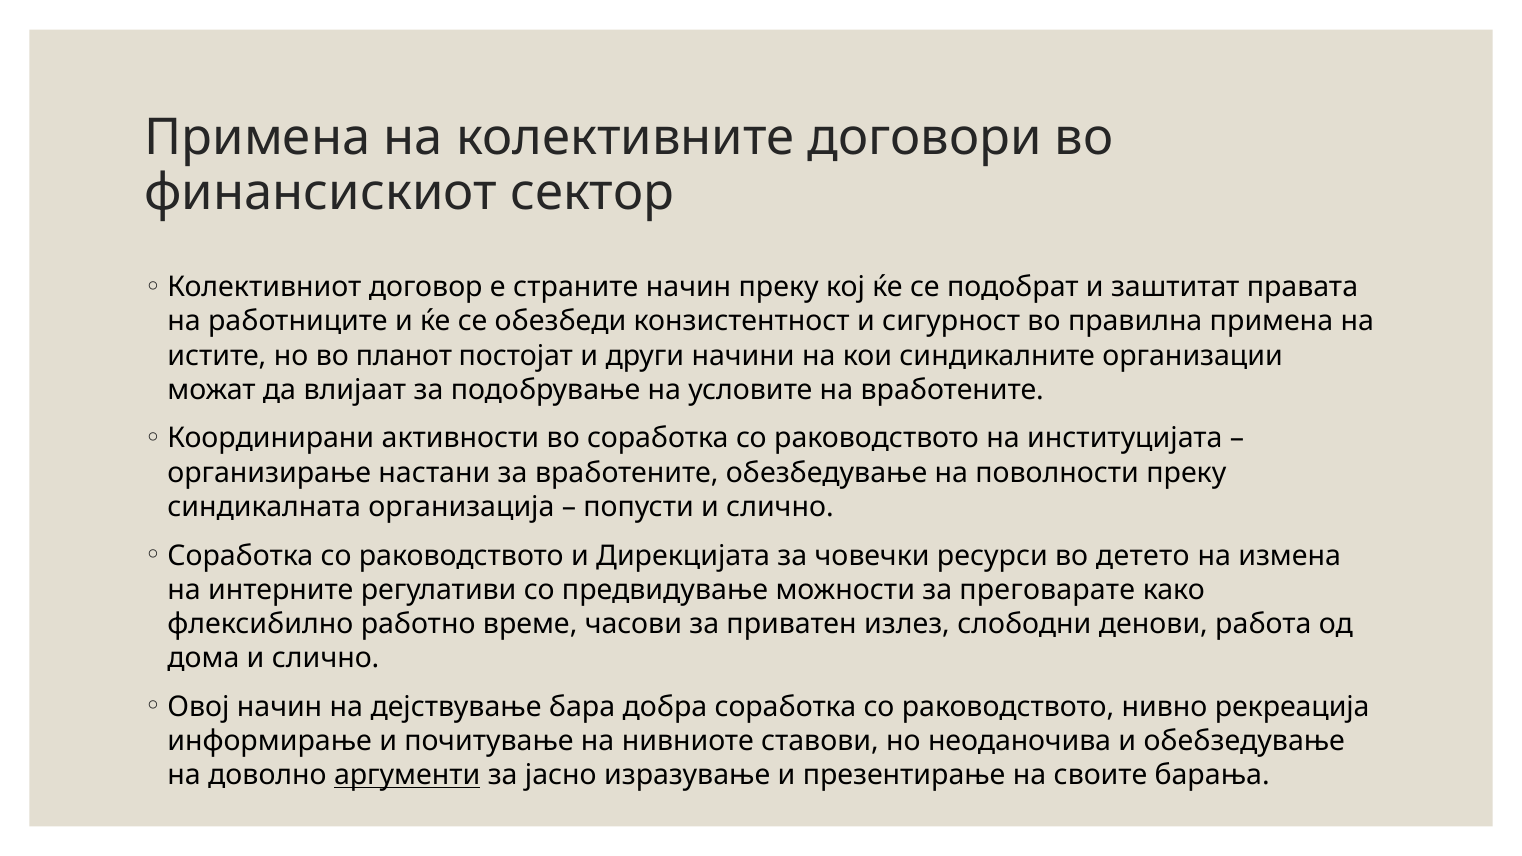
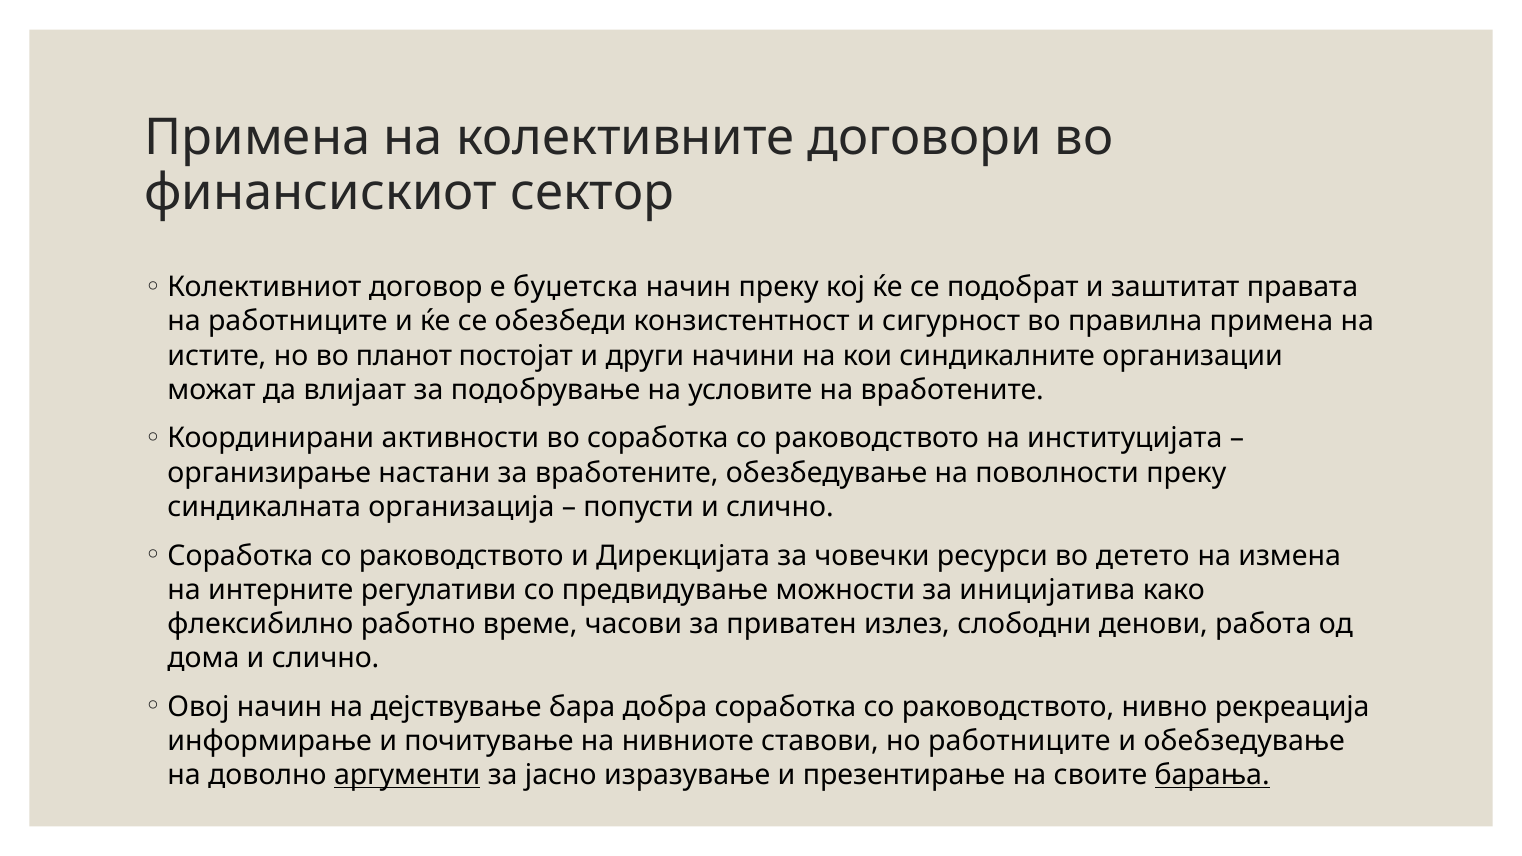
страните: страните -> буџетска (576, 287)
преговарате: преговарате -> иницијатива (1047, 590)
но неоданочива: неоданочива -> работниците (1019, 741)
барања underline: none -> present (1212, 775)
